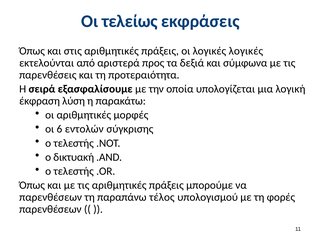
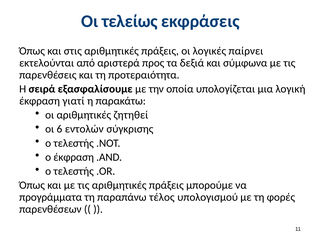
λογικές λογικές: λογικές -> παίρνει (246, 51)
λύση: λύση -> γιατί (73, 101)
μορφές: μορφές -> ζητηθεί (131, 115)
ο δικτυακή: δικτυακή -> έκφραση (74, 157)
παρενθέσεων: παρενθέσεων -> προγράμματα (51, 197)
